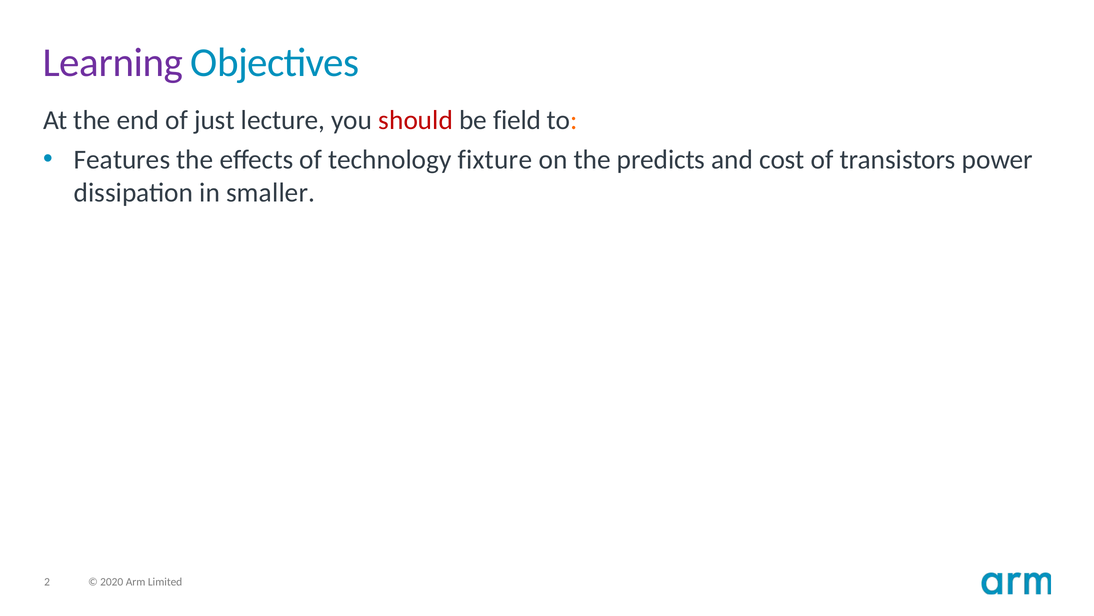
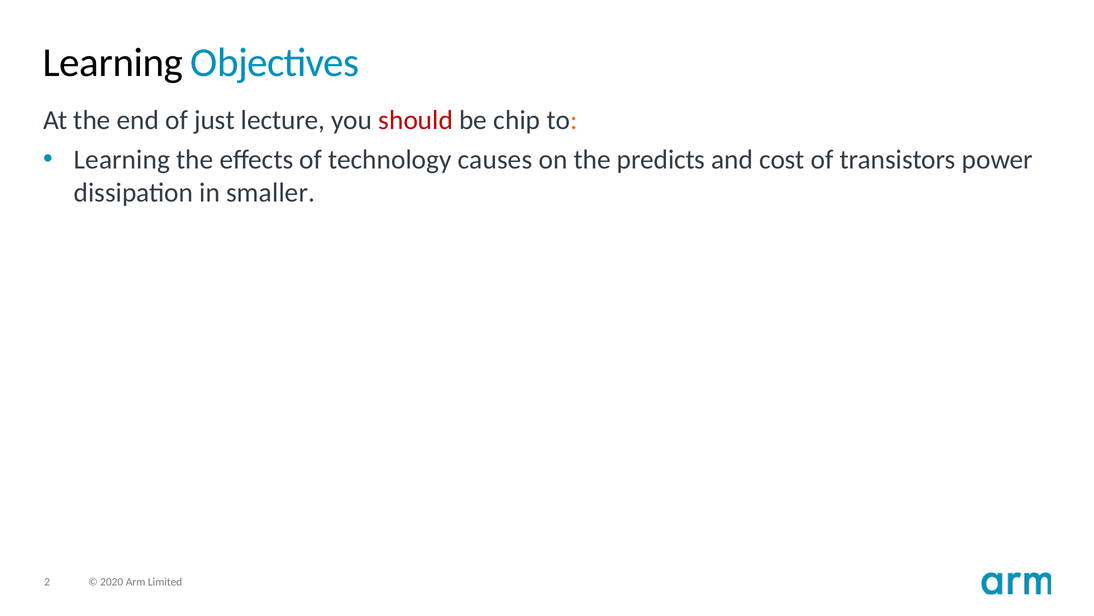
Learning colour: purple -> black (113, 63)
field: field -> chip (517, 120)
Features: Features -> Learning (122, 160)
fixture: fixture -> causes (495, 160)
